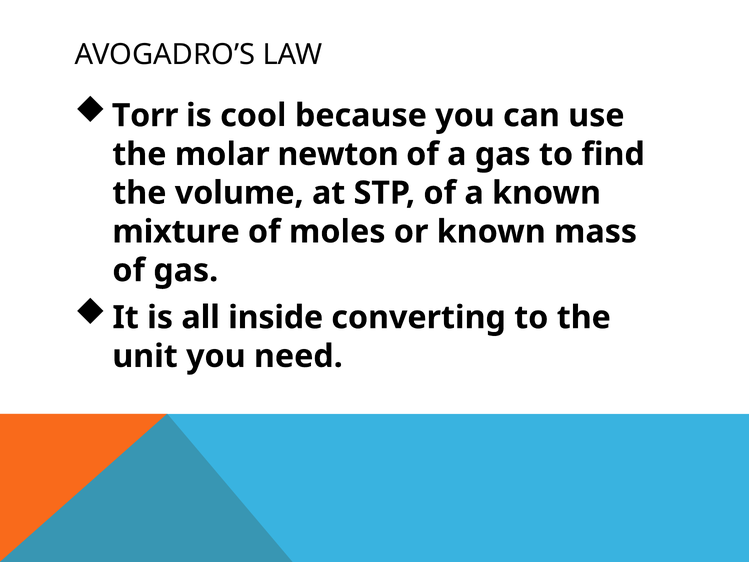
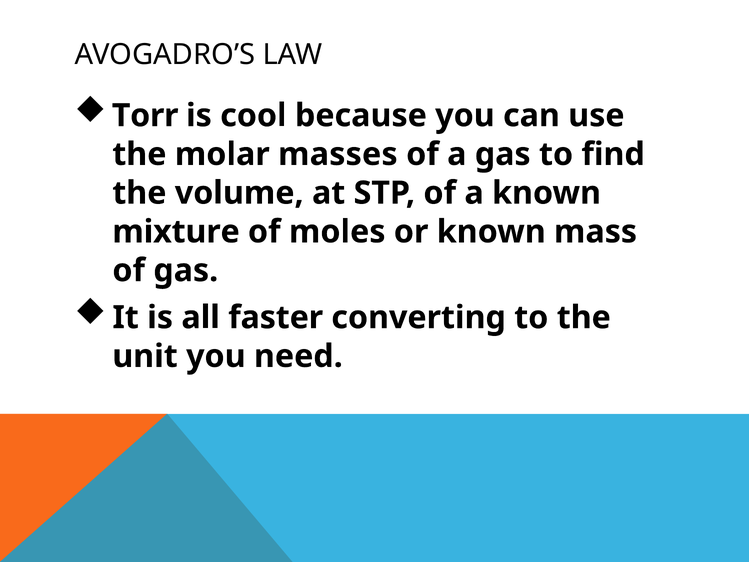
newton: newton -> masses (338, 154)
inside: inside -> faster (276, 317)
